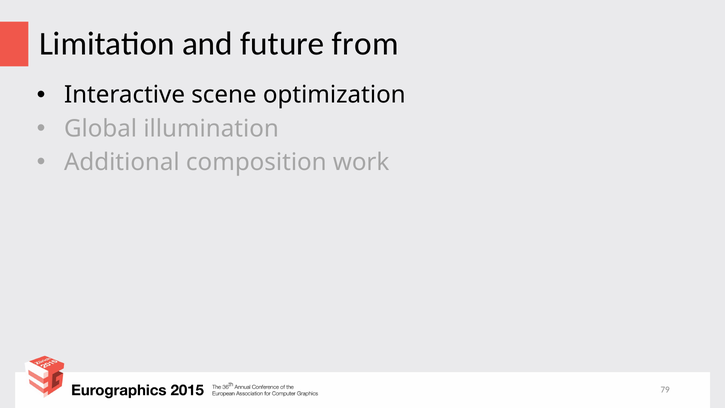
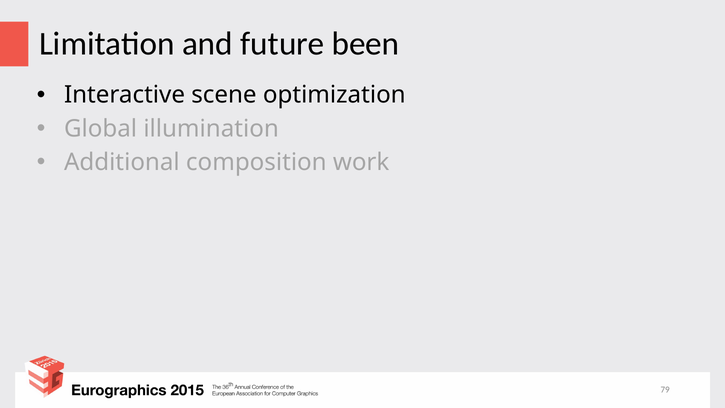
from: from -> been (365, 44)
